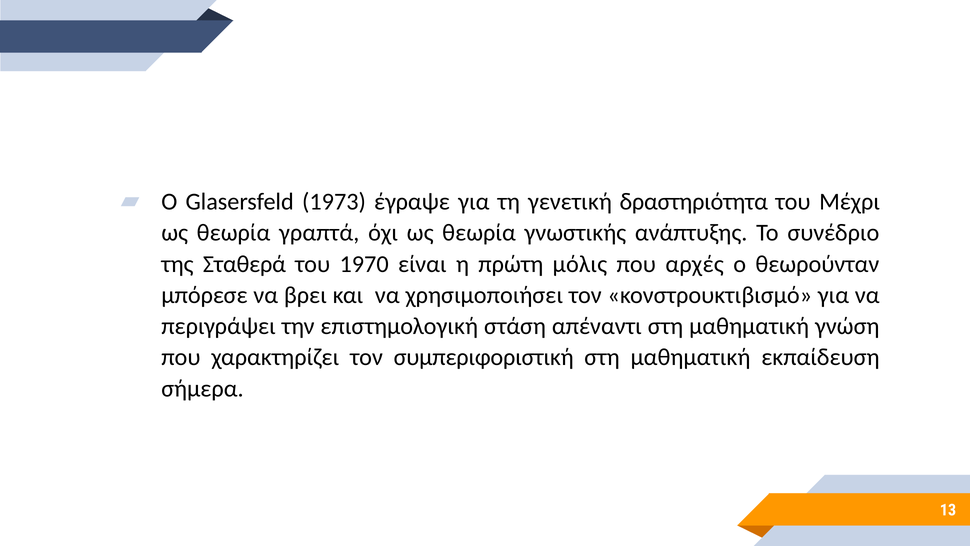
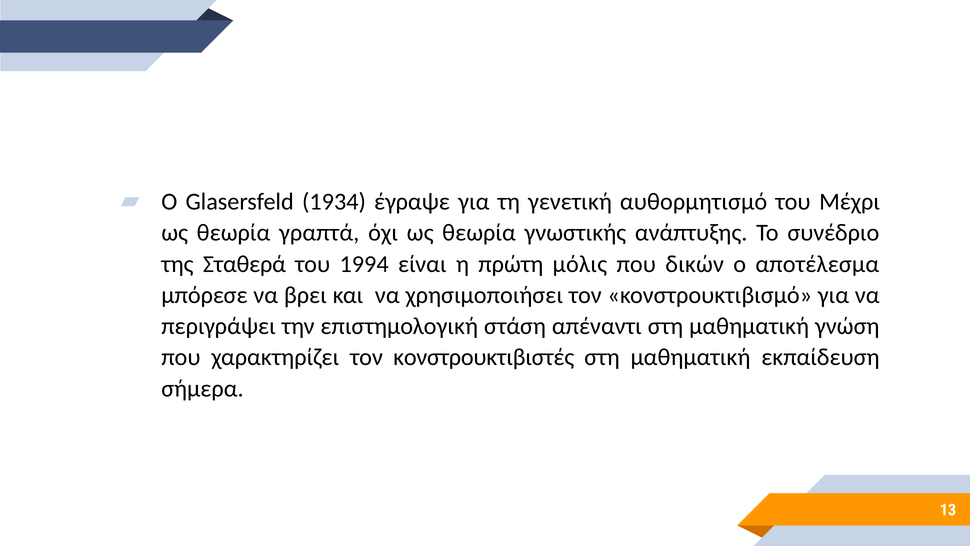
1973: 1973 -> 1934 (334, 202)
δραστηριότητα: δραστηριότητα -> αυθορμητισμό (694, 202)
1970: 1970 -> 1994 (364, 264)
αρχές: αρχές -> δικών (695, 264)
θεωρούνταν: θεωρούνταν -> αποτέλεσμα (817, 264)
συμπεριφοριστική: συμπεριφοριστική -> κονστρουκτιβιστές (484, 357)
